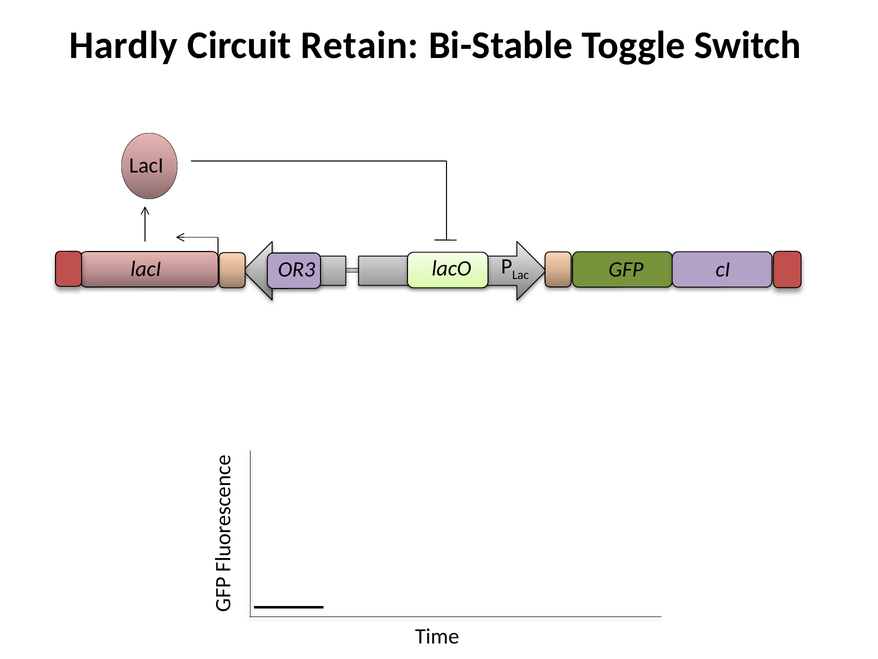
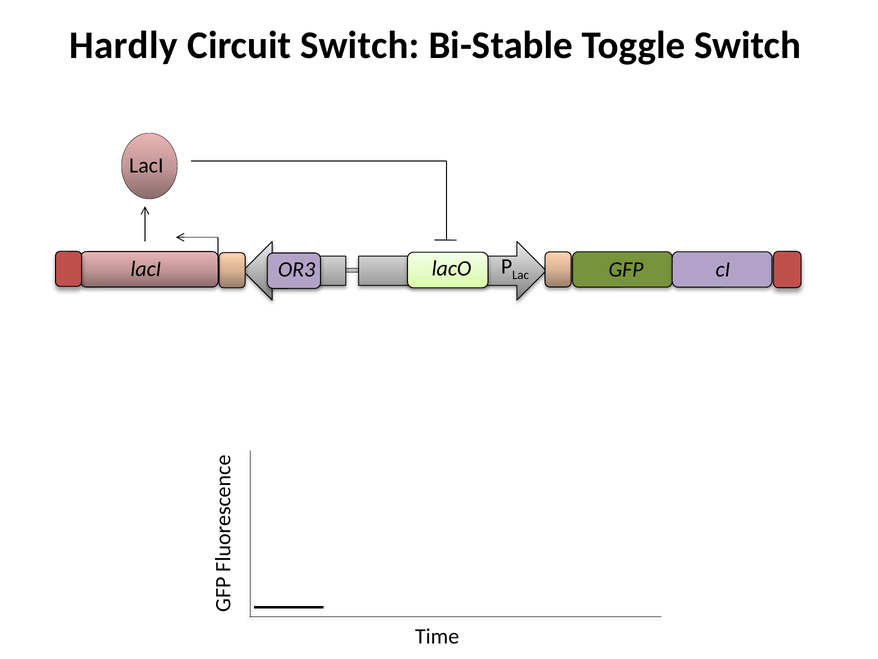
Circuit Retain: Retain -> Switch (360, 45)
